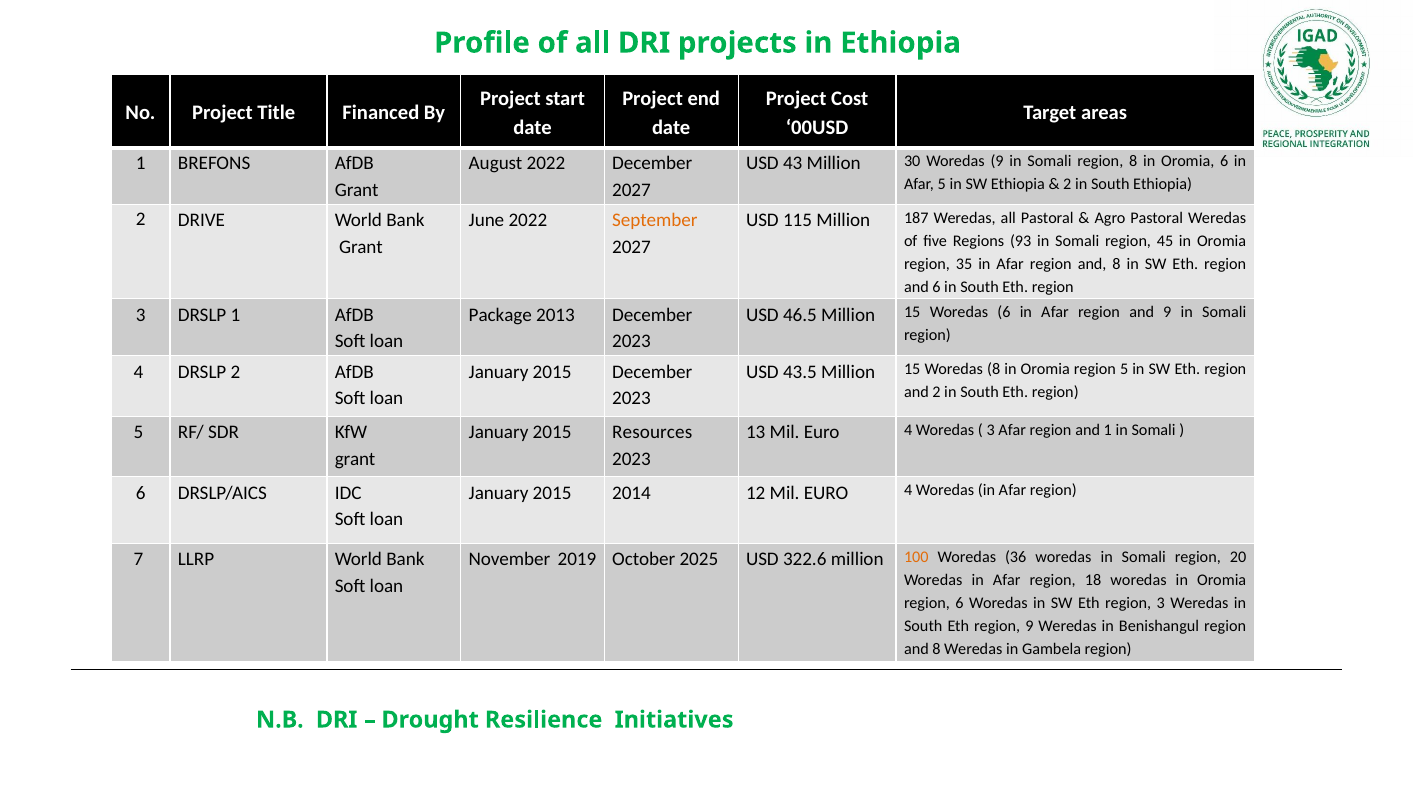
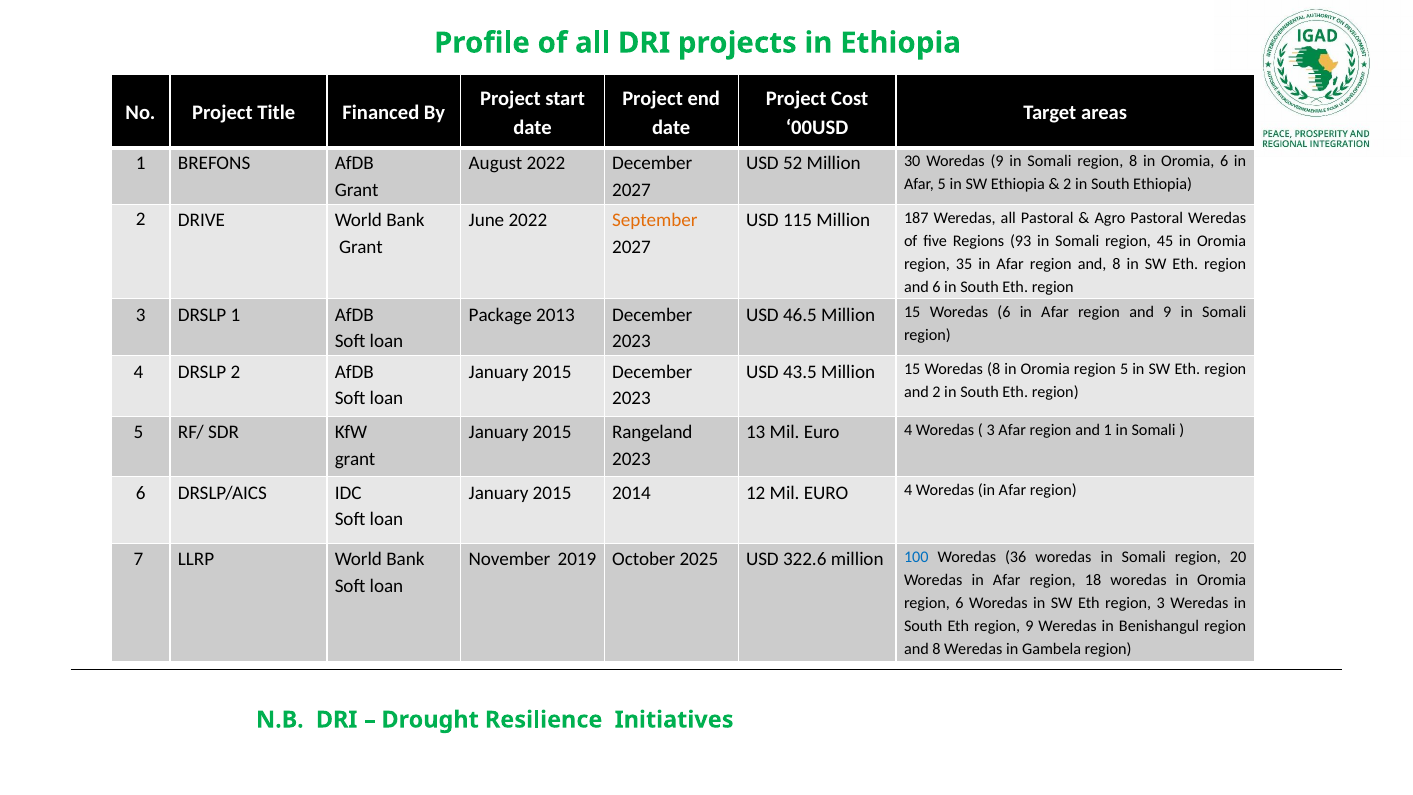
43: 43 -> 52 (793, 163)
Resources: Resources -> Rangeland (652, 432)
100 colour: orange -> blue (916, 557)
